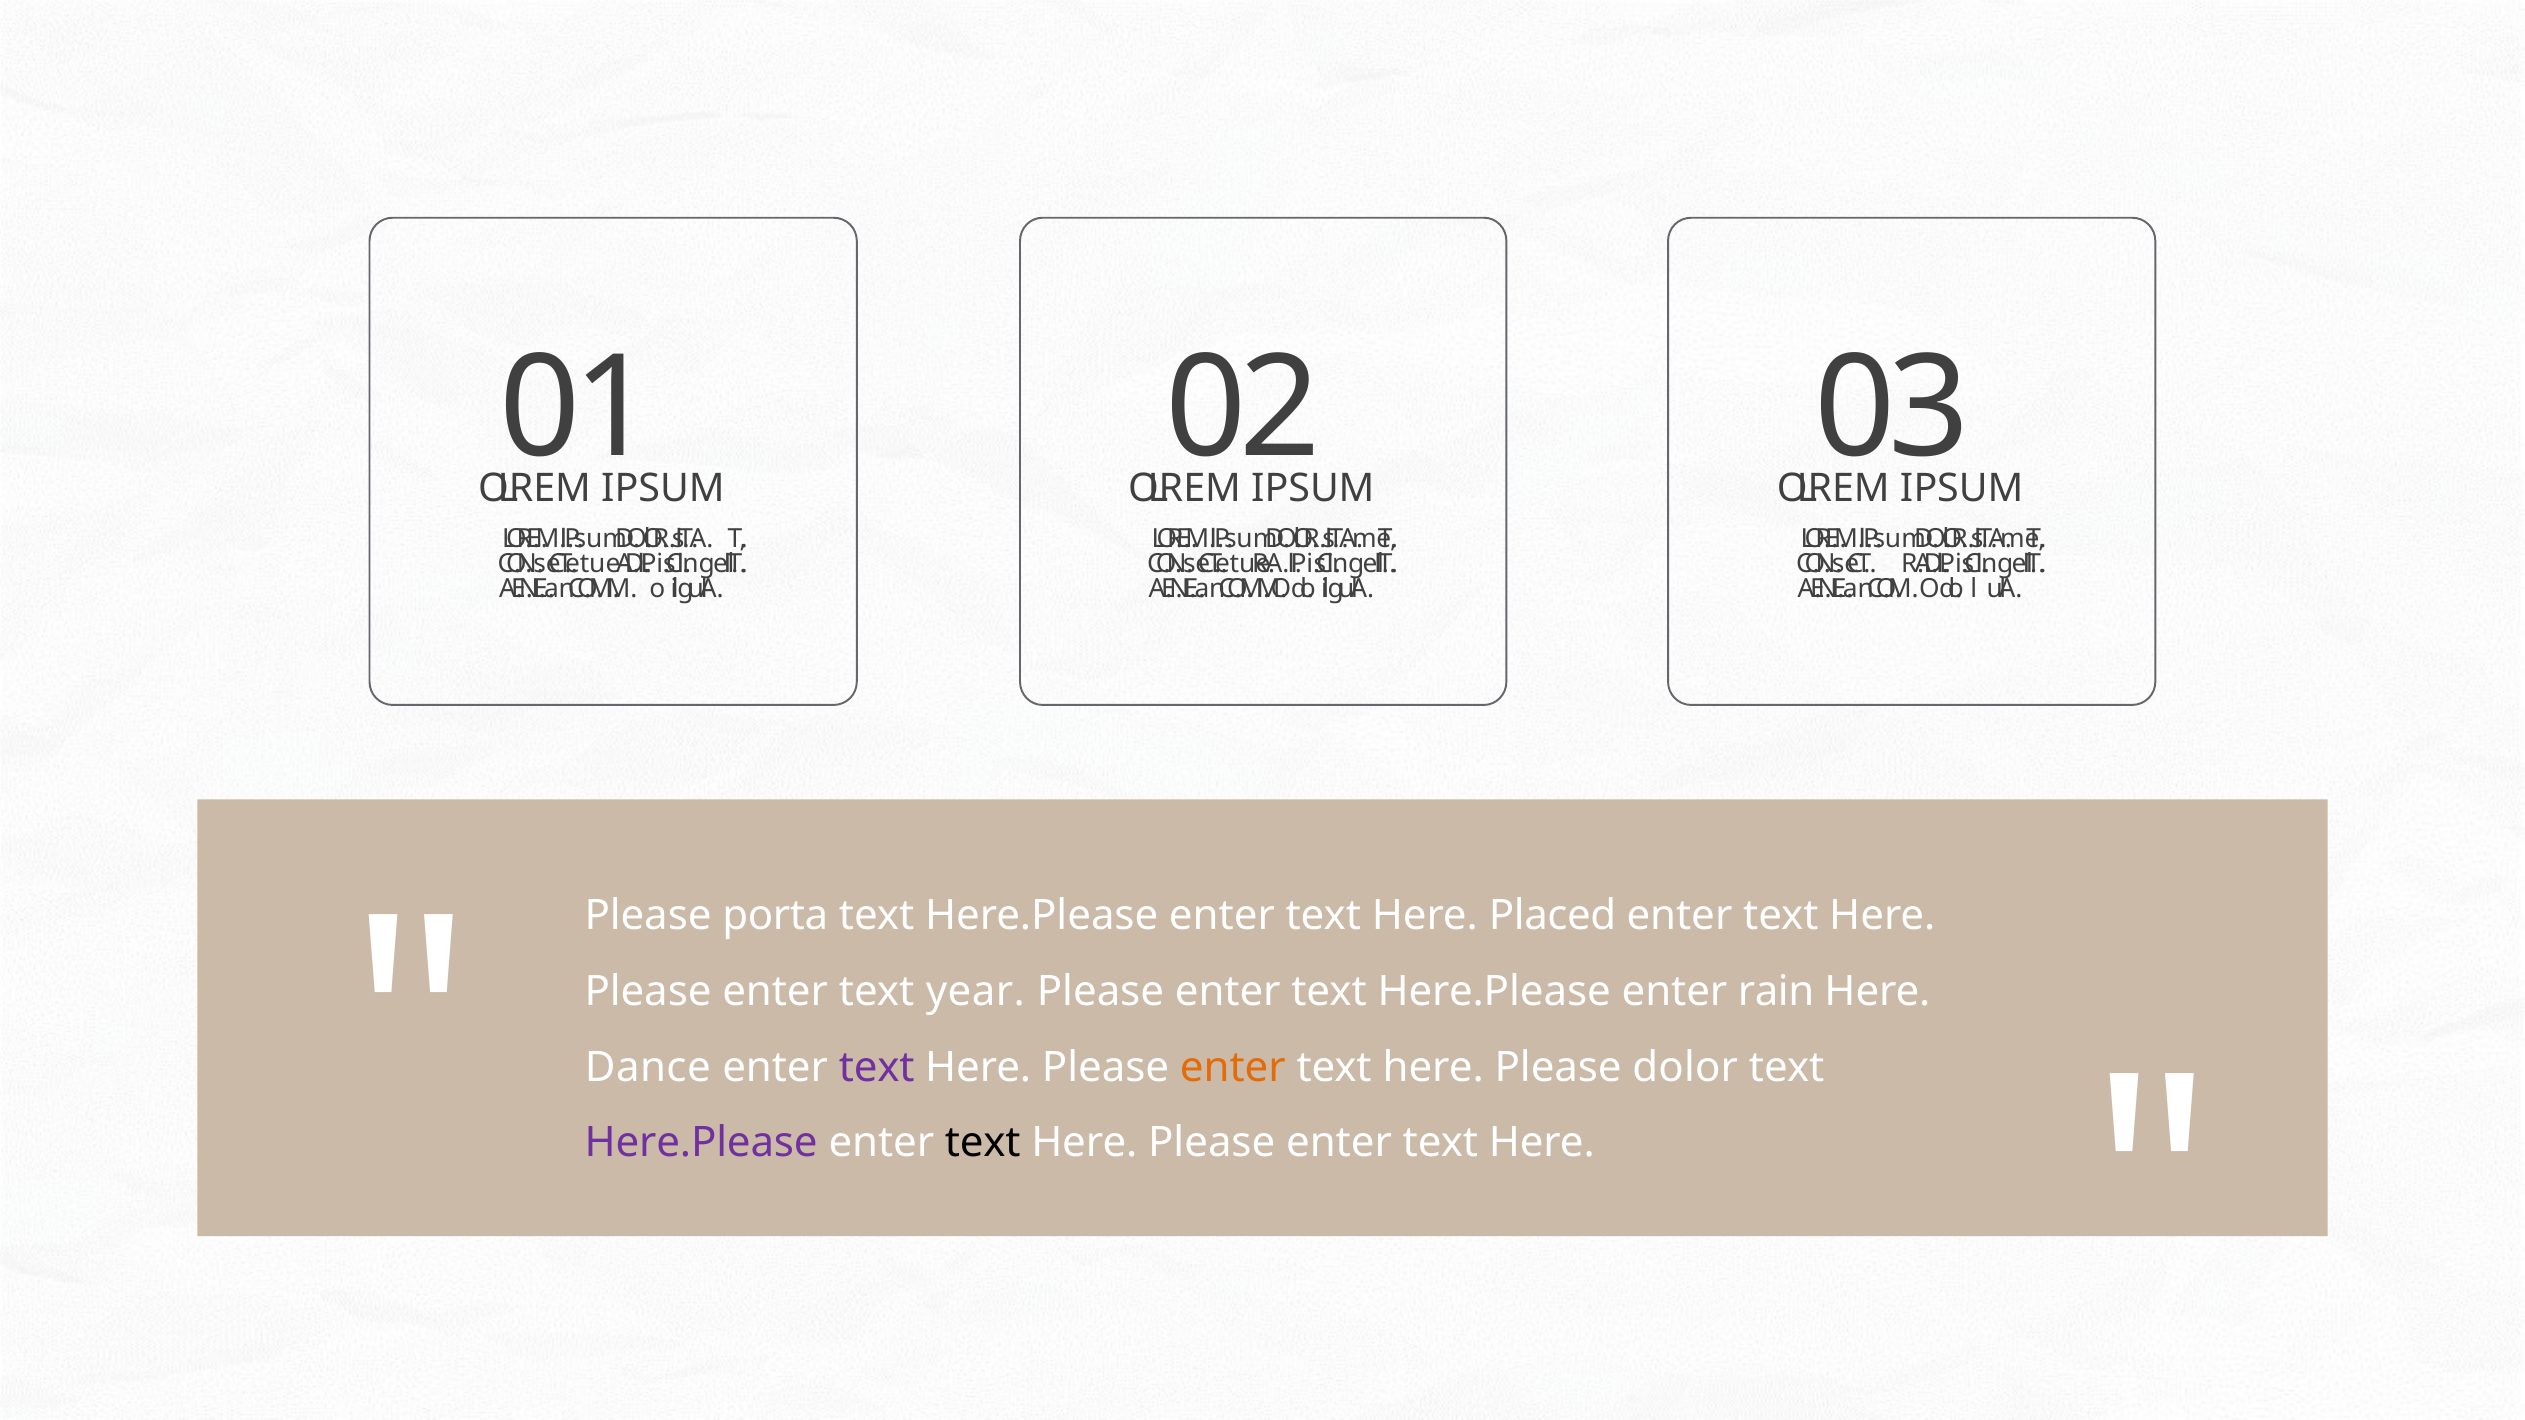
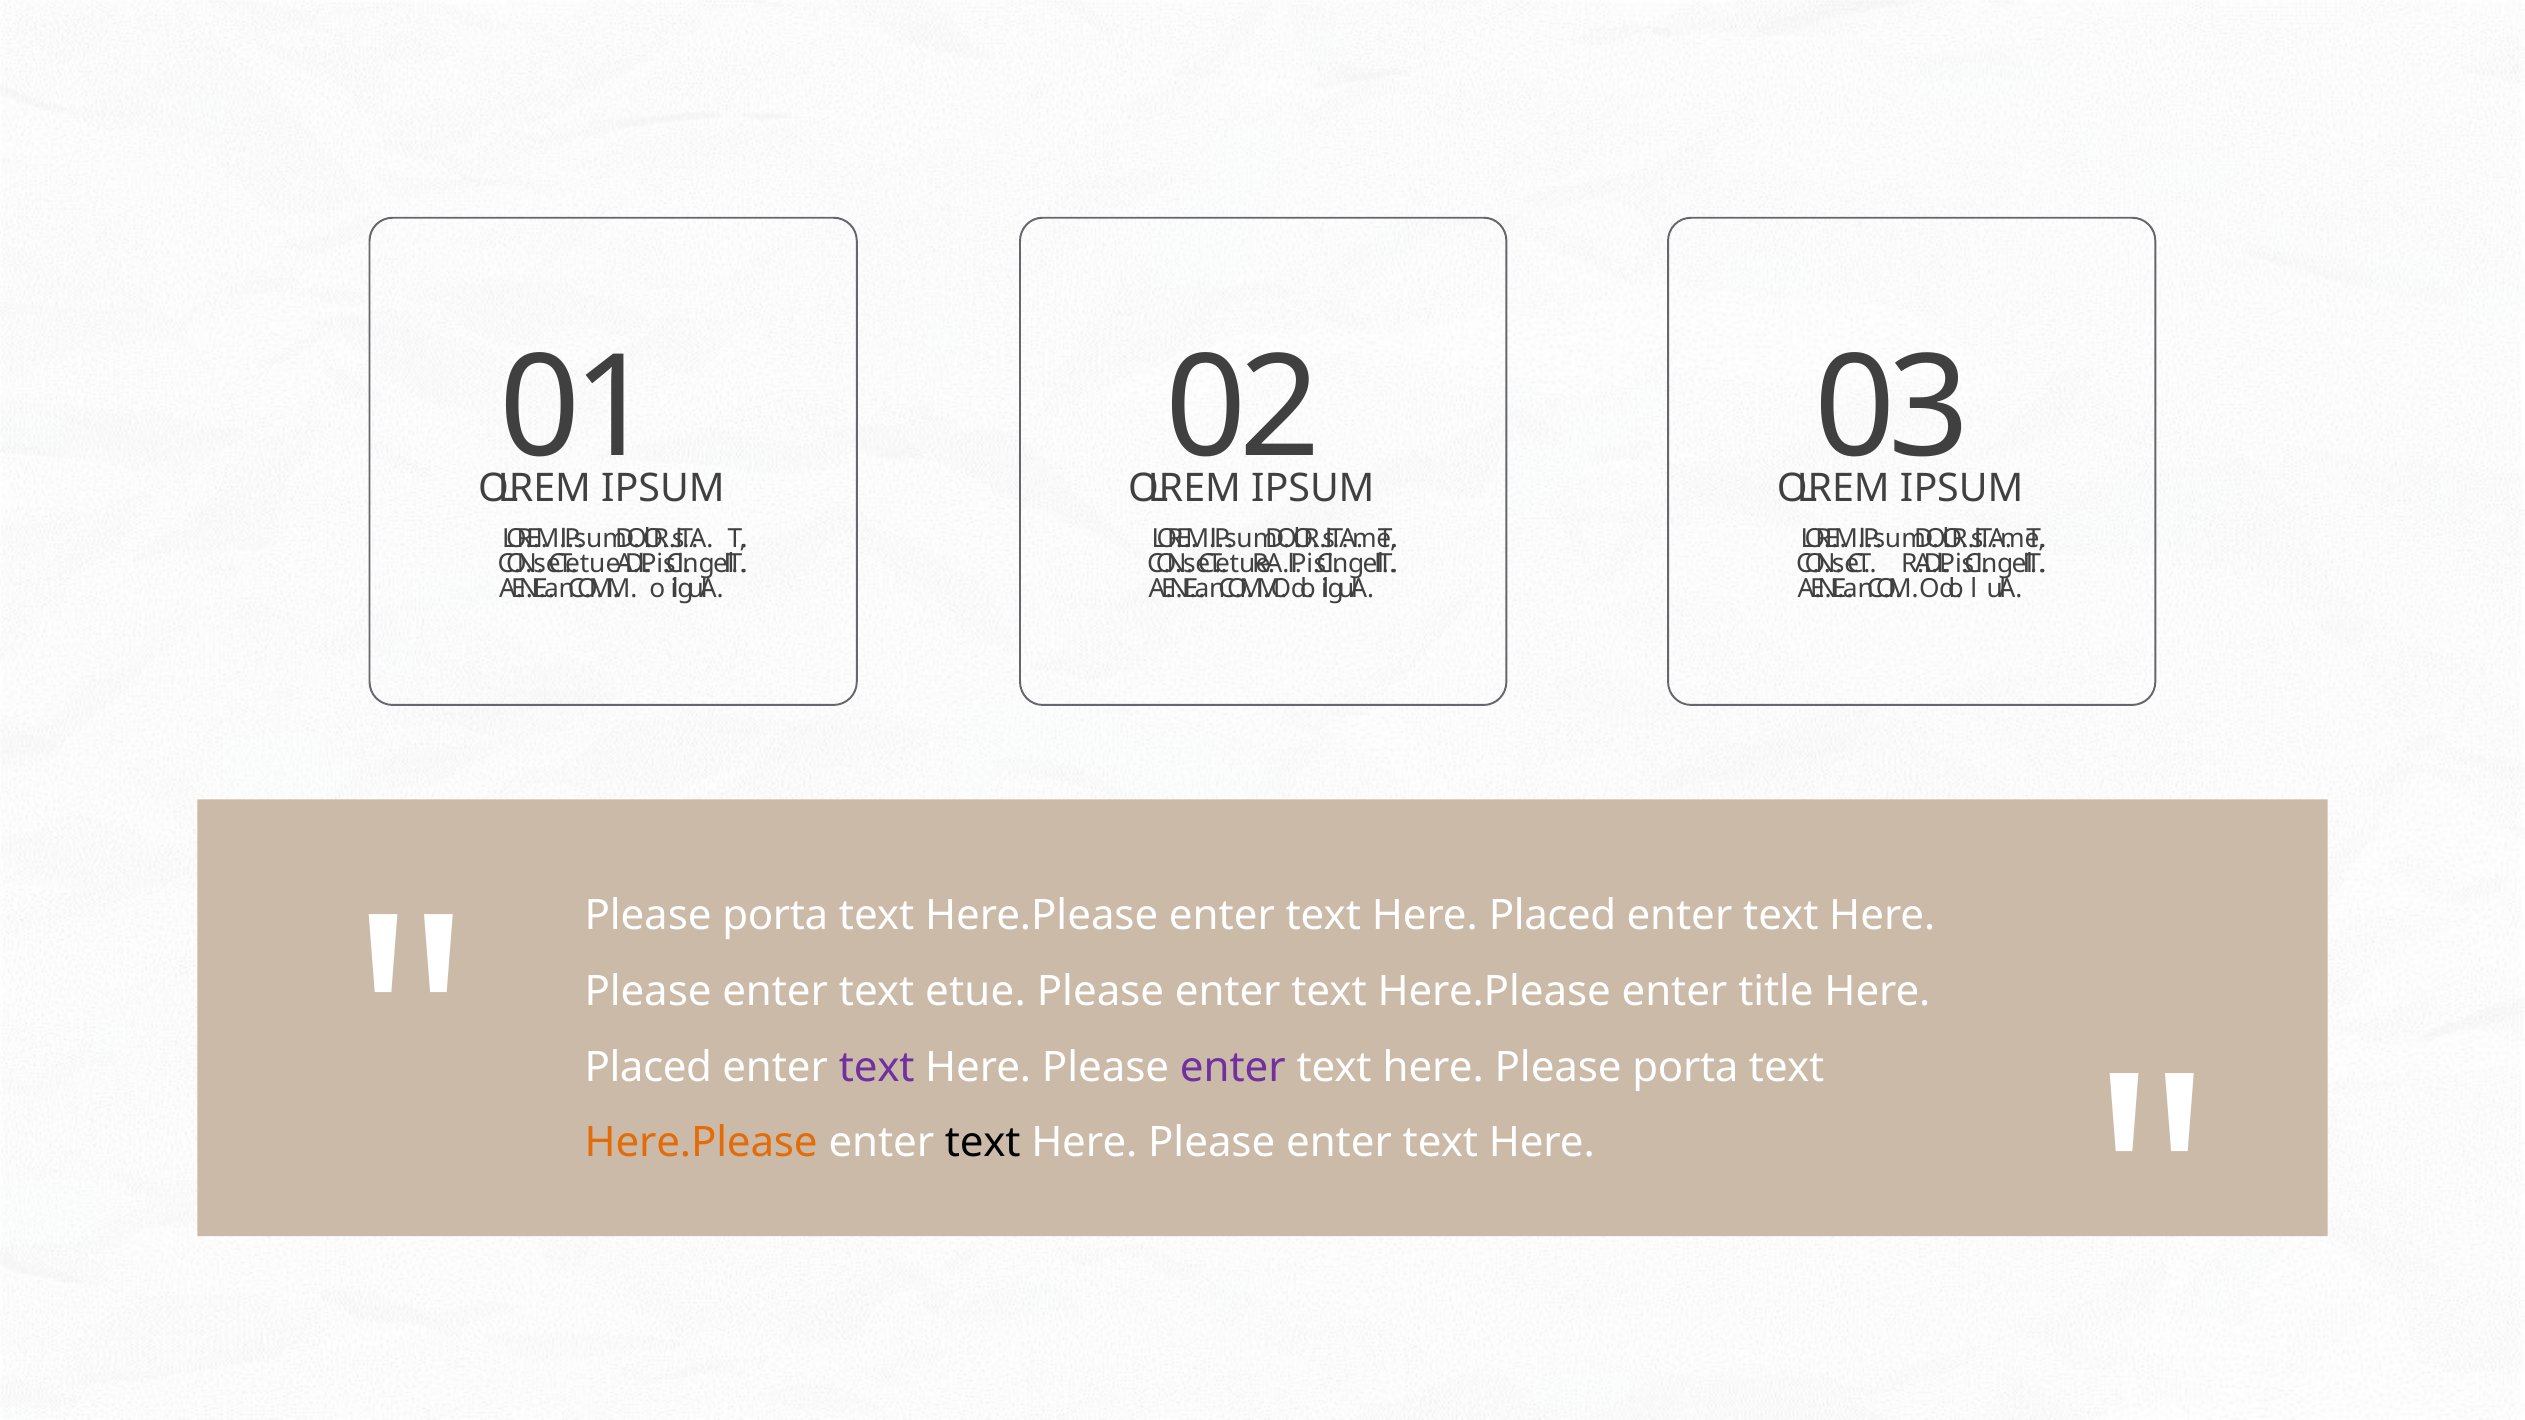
text year: year -> etue (975, 992)
rain: rain -> title (1776, 992)
Dance: Dance -> Placed (648, 1067)
enter colour: orange -> purple (1233, 1067)
here Please dolor: dolor -> porta (1685, 1067)
Here.Please colour: purple -> orange (701, 1143)
